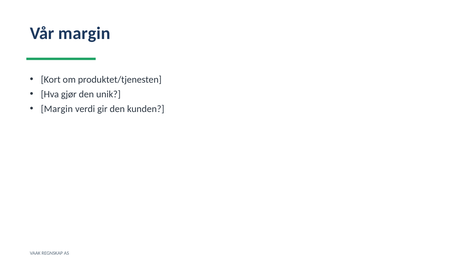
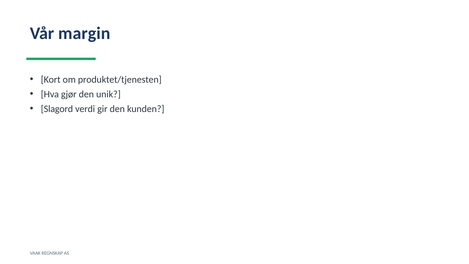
Margin: Margin -> Slagord (57, 109)
